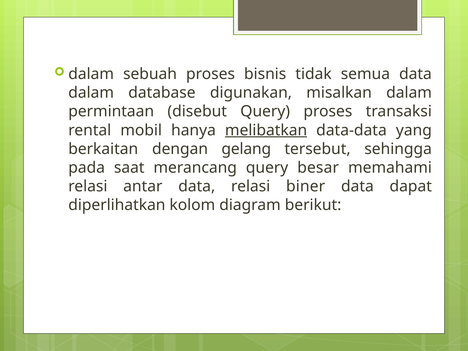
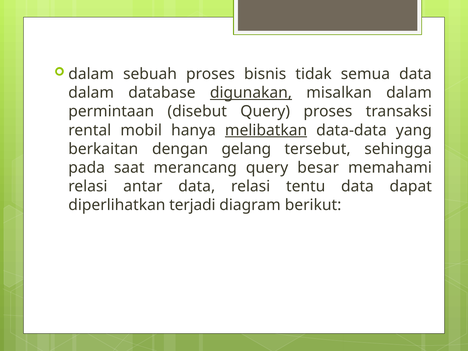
digunakan underline: none -> present (251, 93)
biner: biner -> tentu (306, 186)
kolom: kolom -> terjadi (192, 205)
